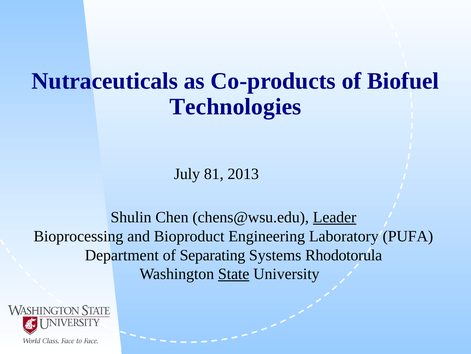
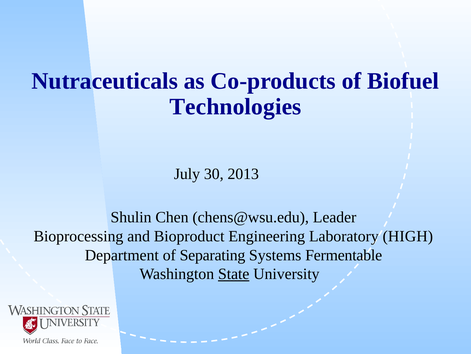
81: 81 -> 30 (214, 174)
Leader underline: present -> none (335, 217)
PUFA: PUFA -> HIGH (408, 236)
Rhodotorula: Rhodotorula -> Fermentable (344, 255)
